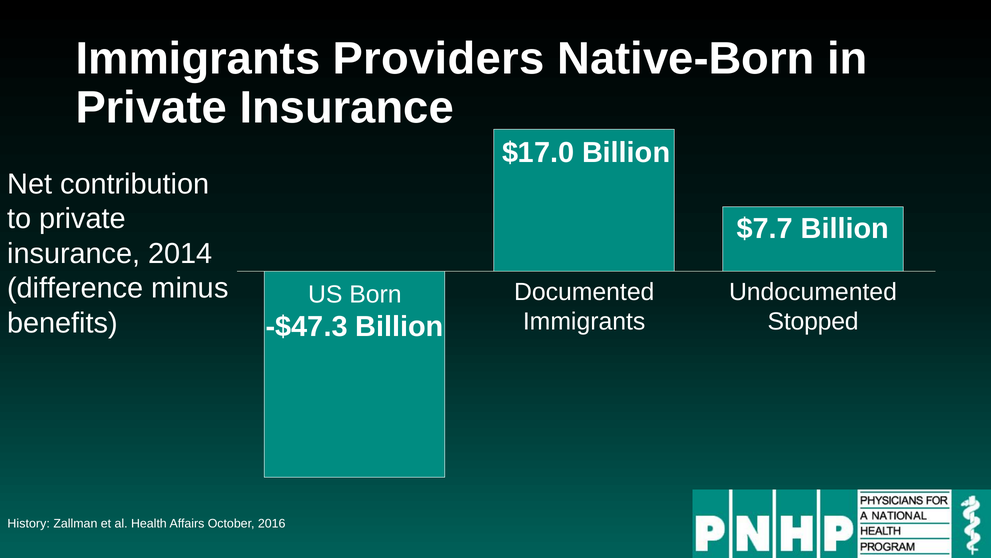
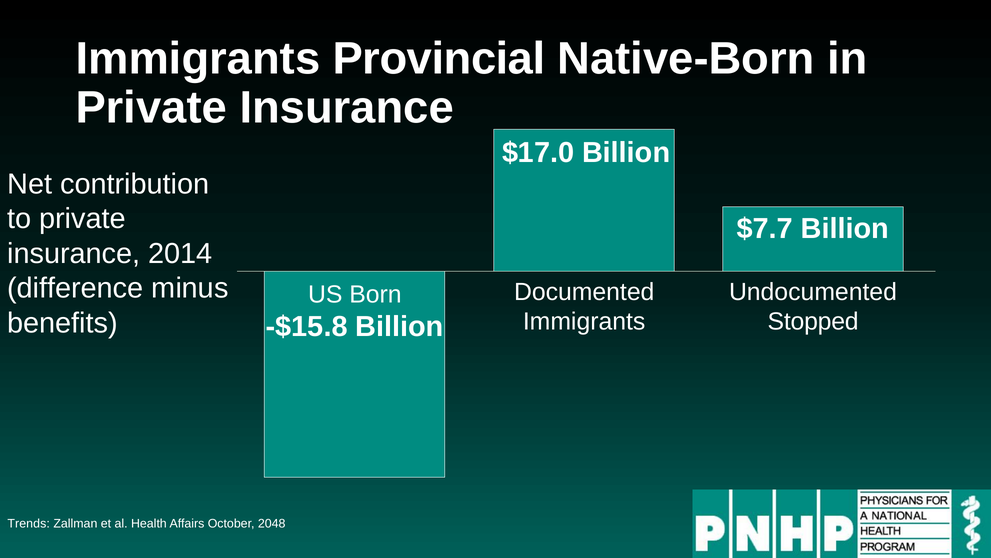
Providers: Providers -> Provincial (439, 59)
-$47.3: -$47.3 -> -$15.8 (307, 327)
History: History -> Trends (29, 523)
2016: 2016 -> 2048 (272, 523)
